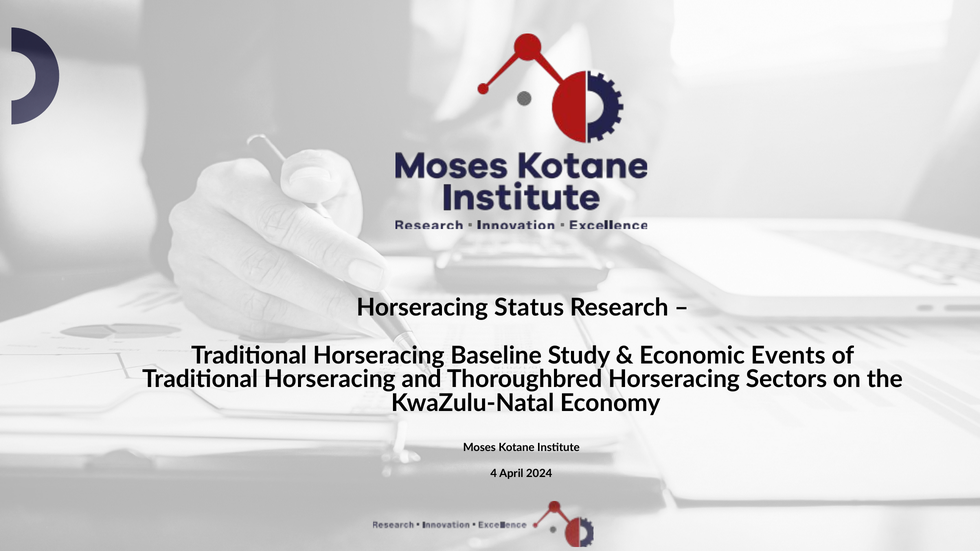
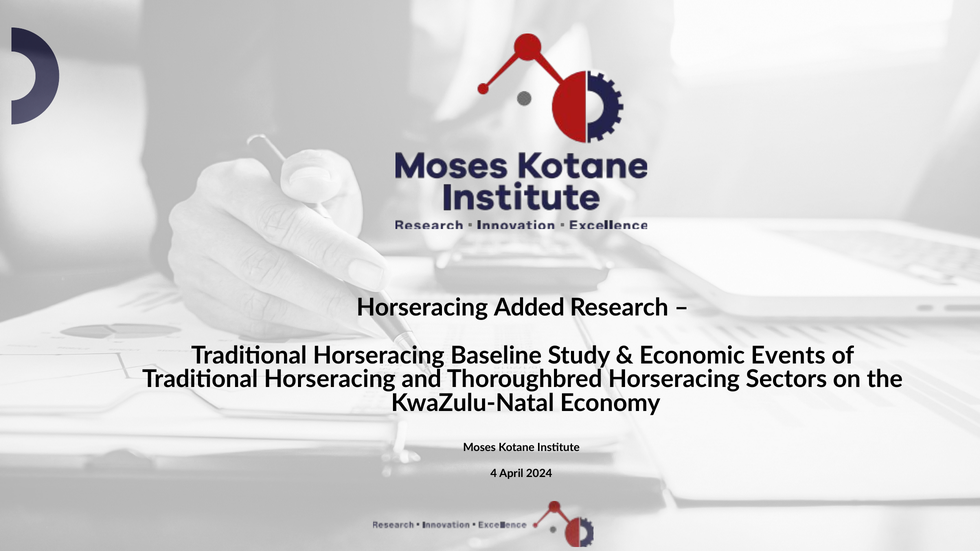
Status: Status -> Added (529, 308)
